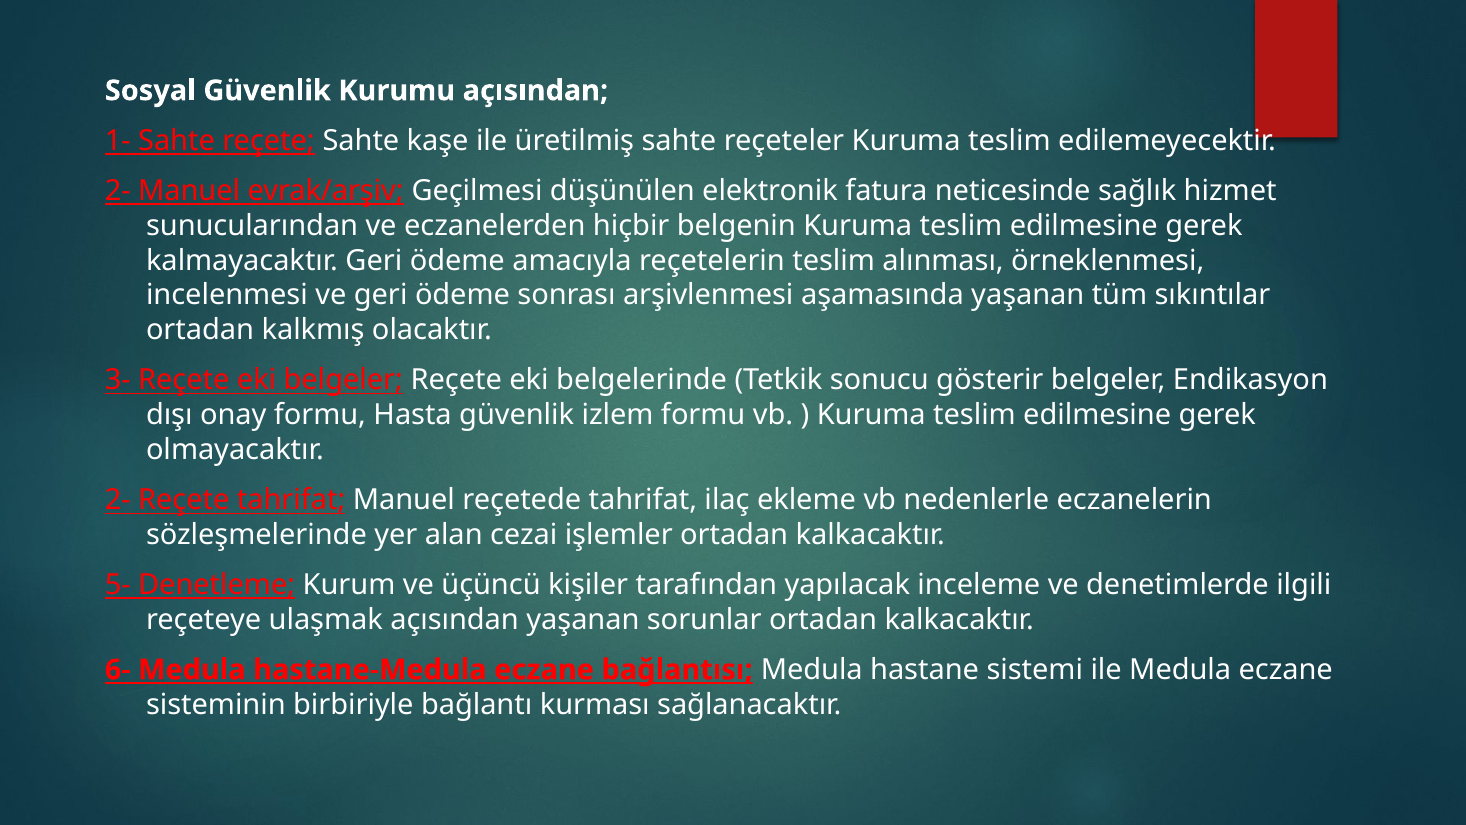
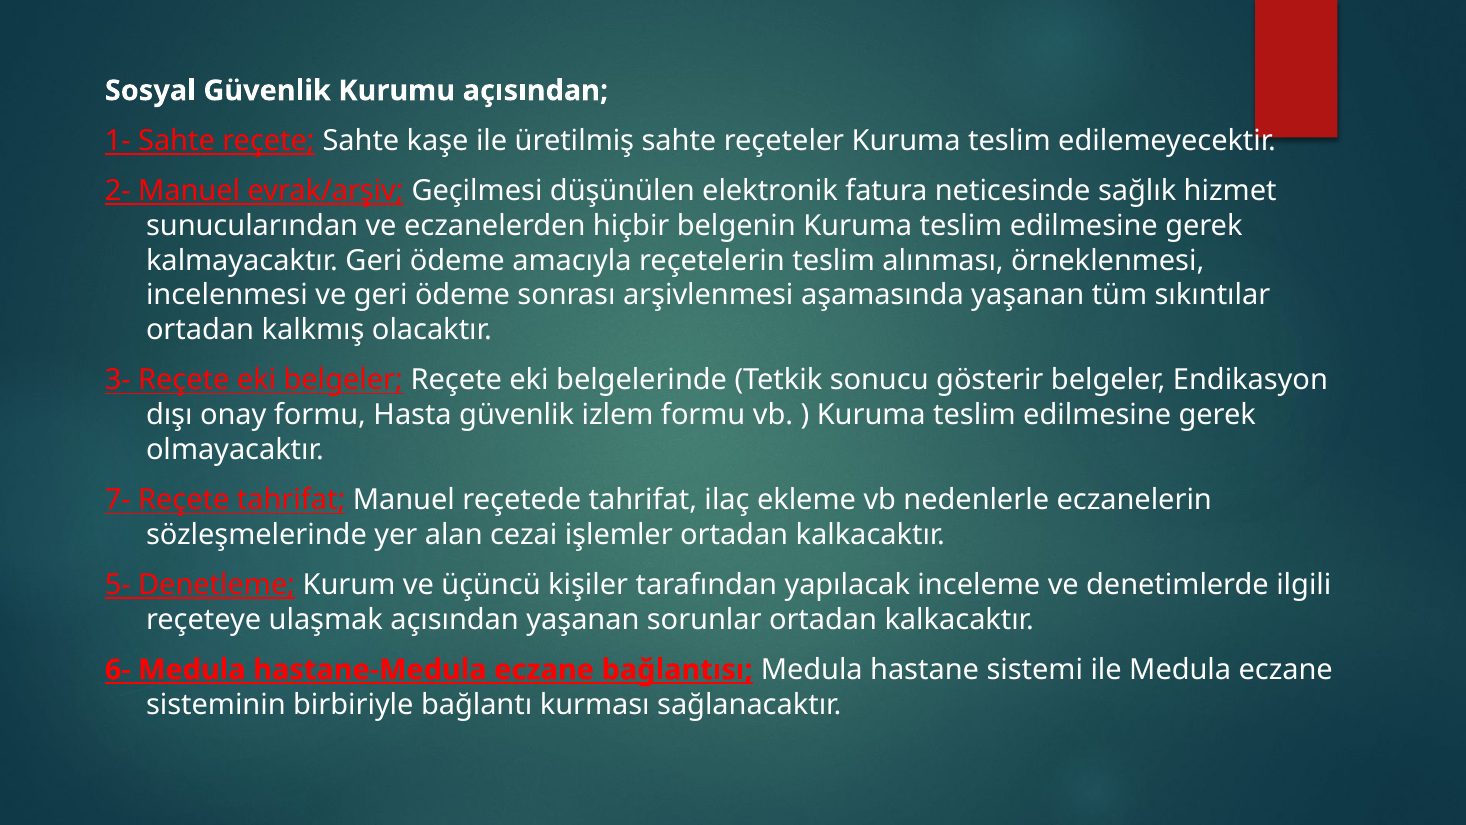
2-: 2- -> 7- (118, 500)
